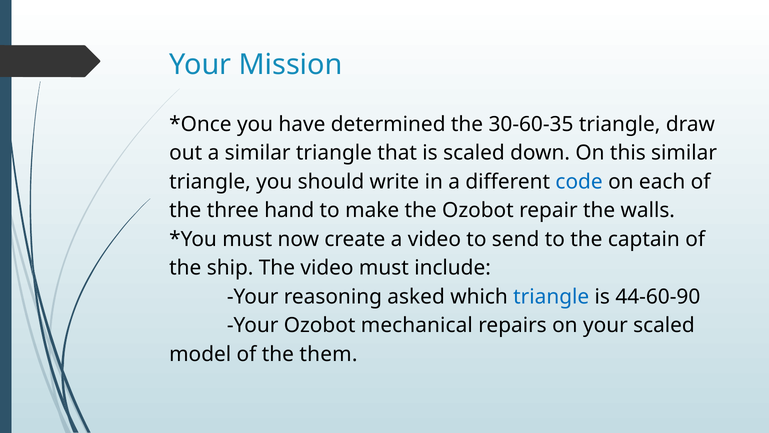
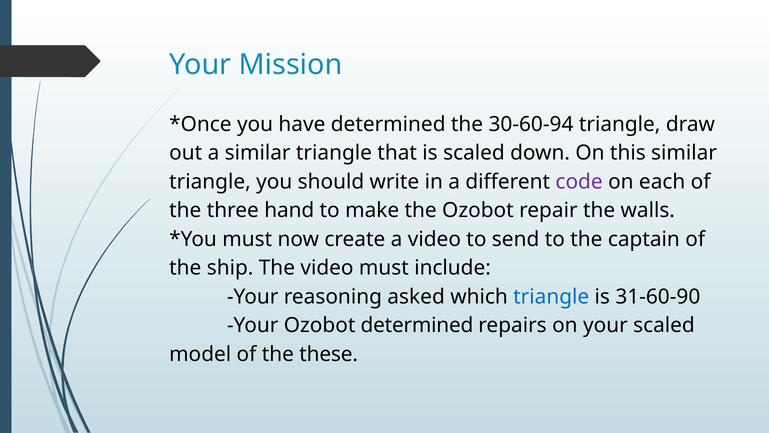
30-60-35: 30-60-35 -> 30-60-94 (531, 124)
code colour: blue -> purple (579, 182)
44-60-90: 44-60-90 -> 31-60-90 (658, 296)
Ozobot mechanical: mechanical -> determined (417, 325)
them: them -> these (329, 354)
